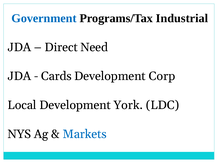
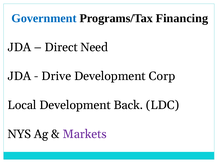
Industrial: Industrial -> Financing (182, 18)
Cards: Cards -> Drive (56, 76)
York: York -> Back (128, 105)
Markets colour: blue -> purple (85, 135)
